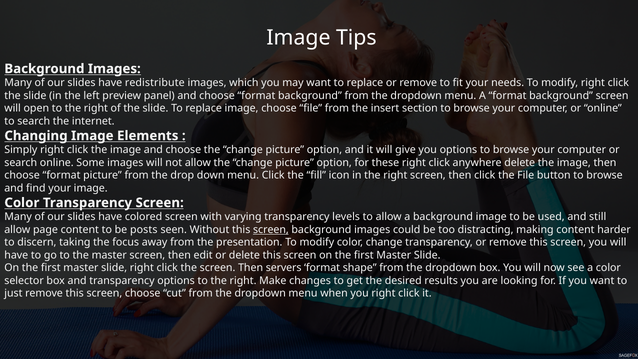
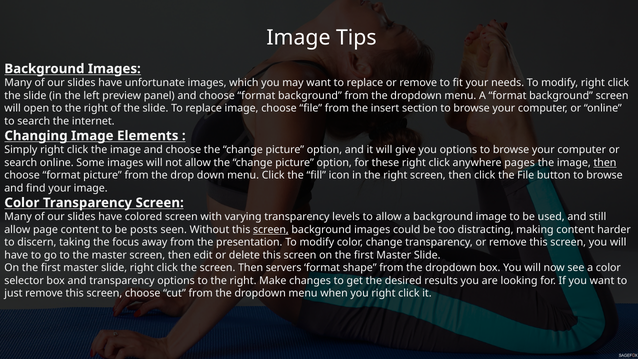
redistribute: redistribute -> unfortunate (155, 83)
anywhere delete: delete -> pages (520, 163)
then underline: none -> present (605, 163)
